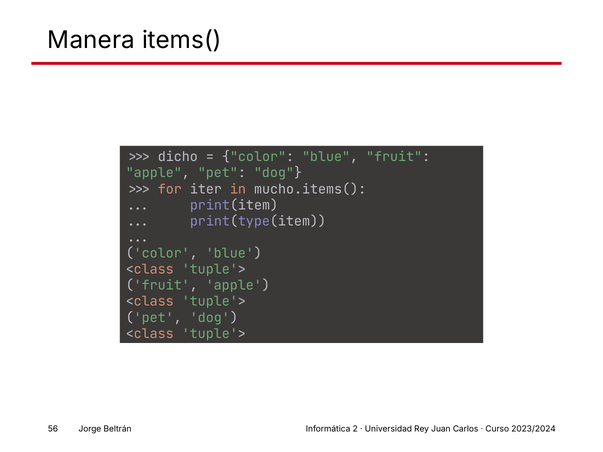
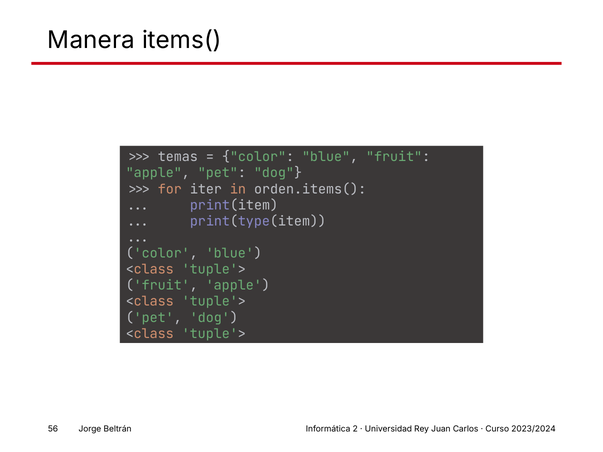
dicho: dicho -> temas (178, 157)
mucho.items(: mucho.items( -> orden.items( (310, 189)
